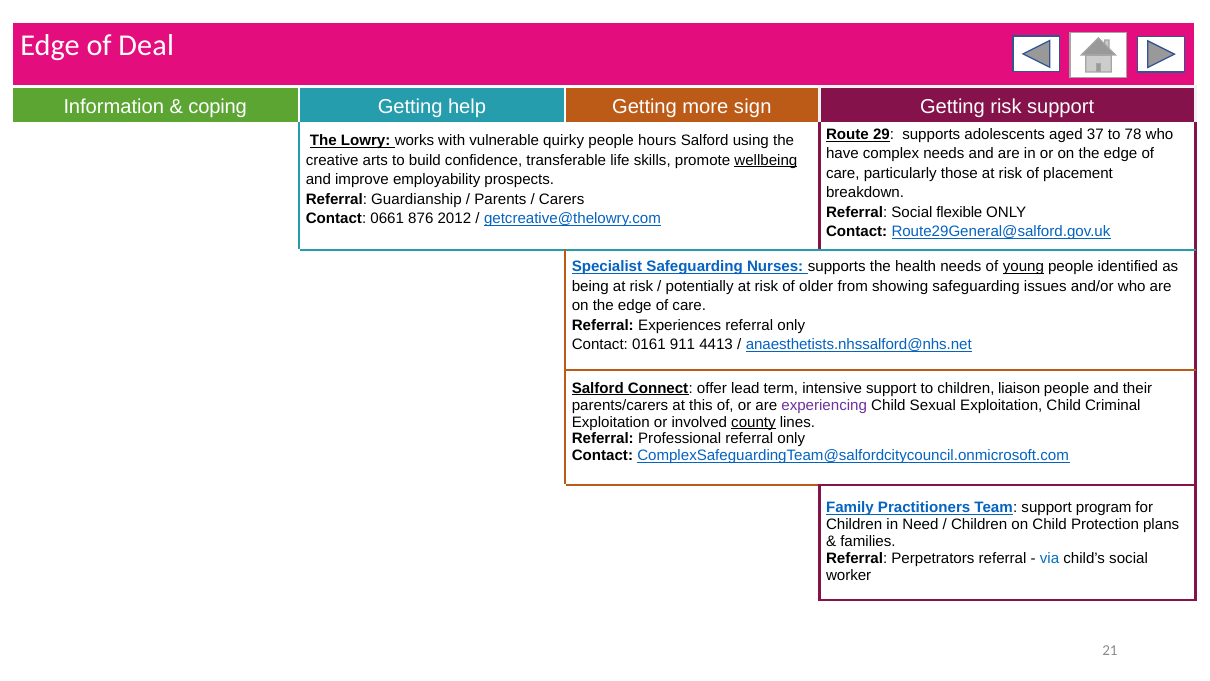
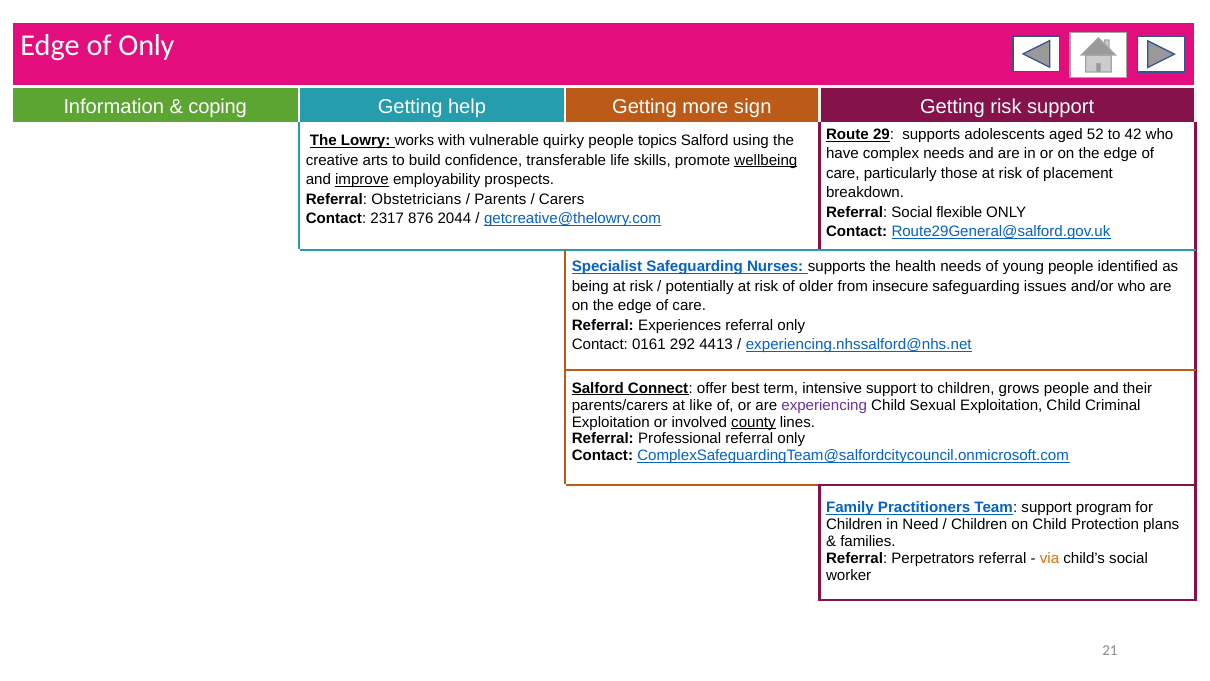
of Deal: Deal -> Only (146, 45)
37: 37 -> 52 (1095, 134)
78: 78 -> 42 (1133, 134)
hours: hours -> topics (657, 141)
improve underline: none -> present (362, 179)
Guardianship: Guardianship -> Obstetricians (416, 199)
0661: 0661 -> 2317 (387, 218)
2012: 2012 -> 2044 (454, 218)
young underline: present -> none (1023, 267)
showing: showing -> insecure (900, 286)
911: 911 -> 292 (683, 345)
anaesthetists.nhssalford@nhs.net: anaesthetists.nhssalford@nhs.net -> experiencing.nhssalford@nhs.net (859, 345)
lead: lead -> best (745, 388)
liaison: liaison -> grows (1019, 388)
this: this -> like (701, 405)
via colour: blue -> orange (1050, 558)
